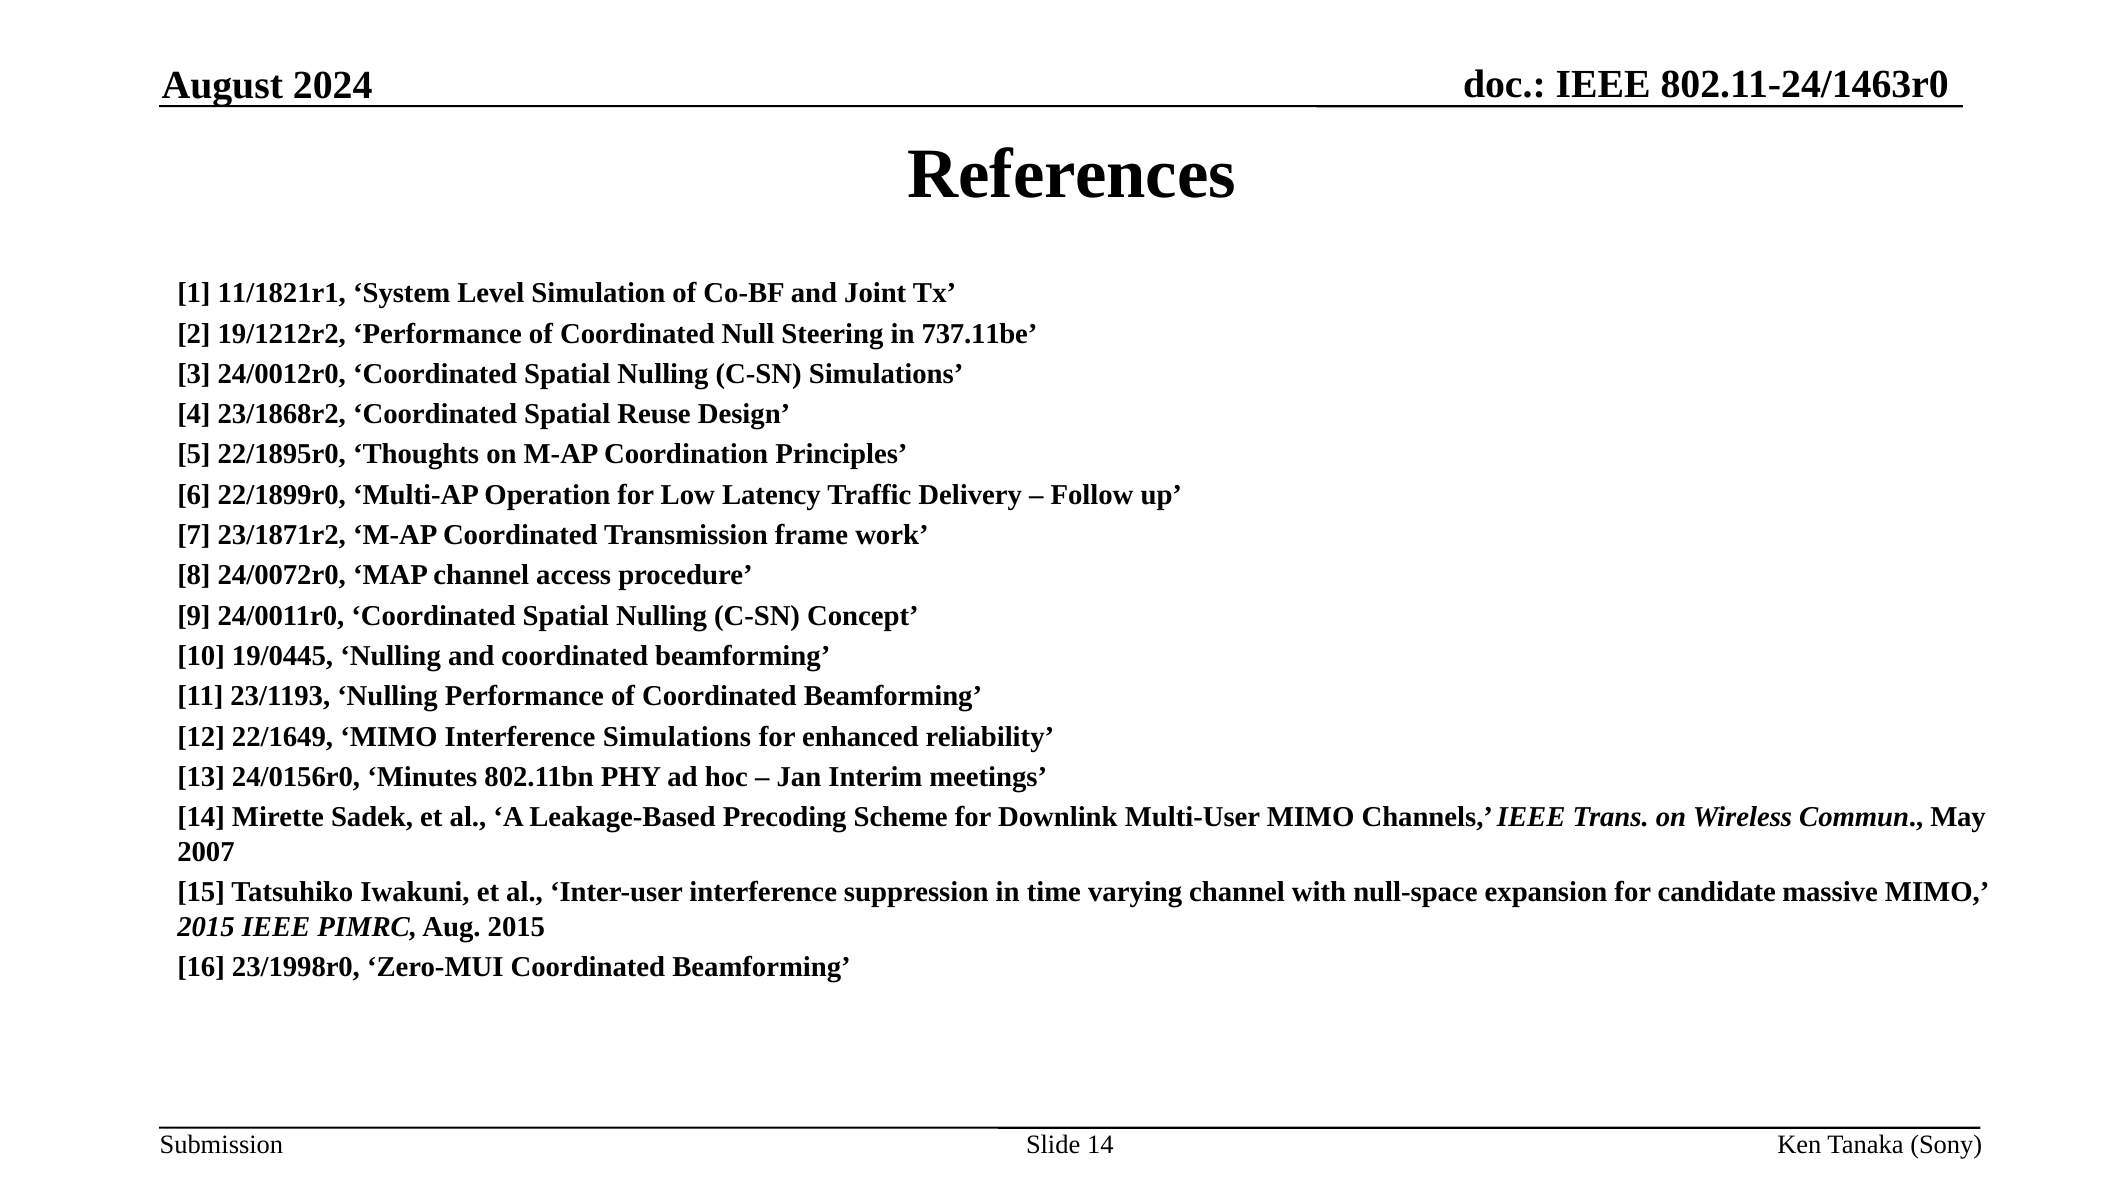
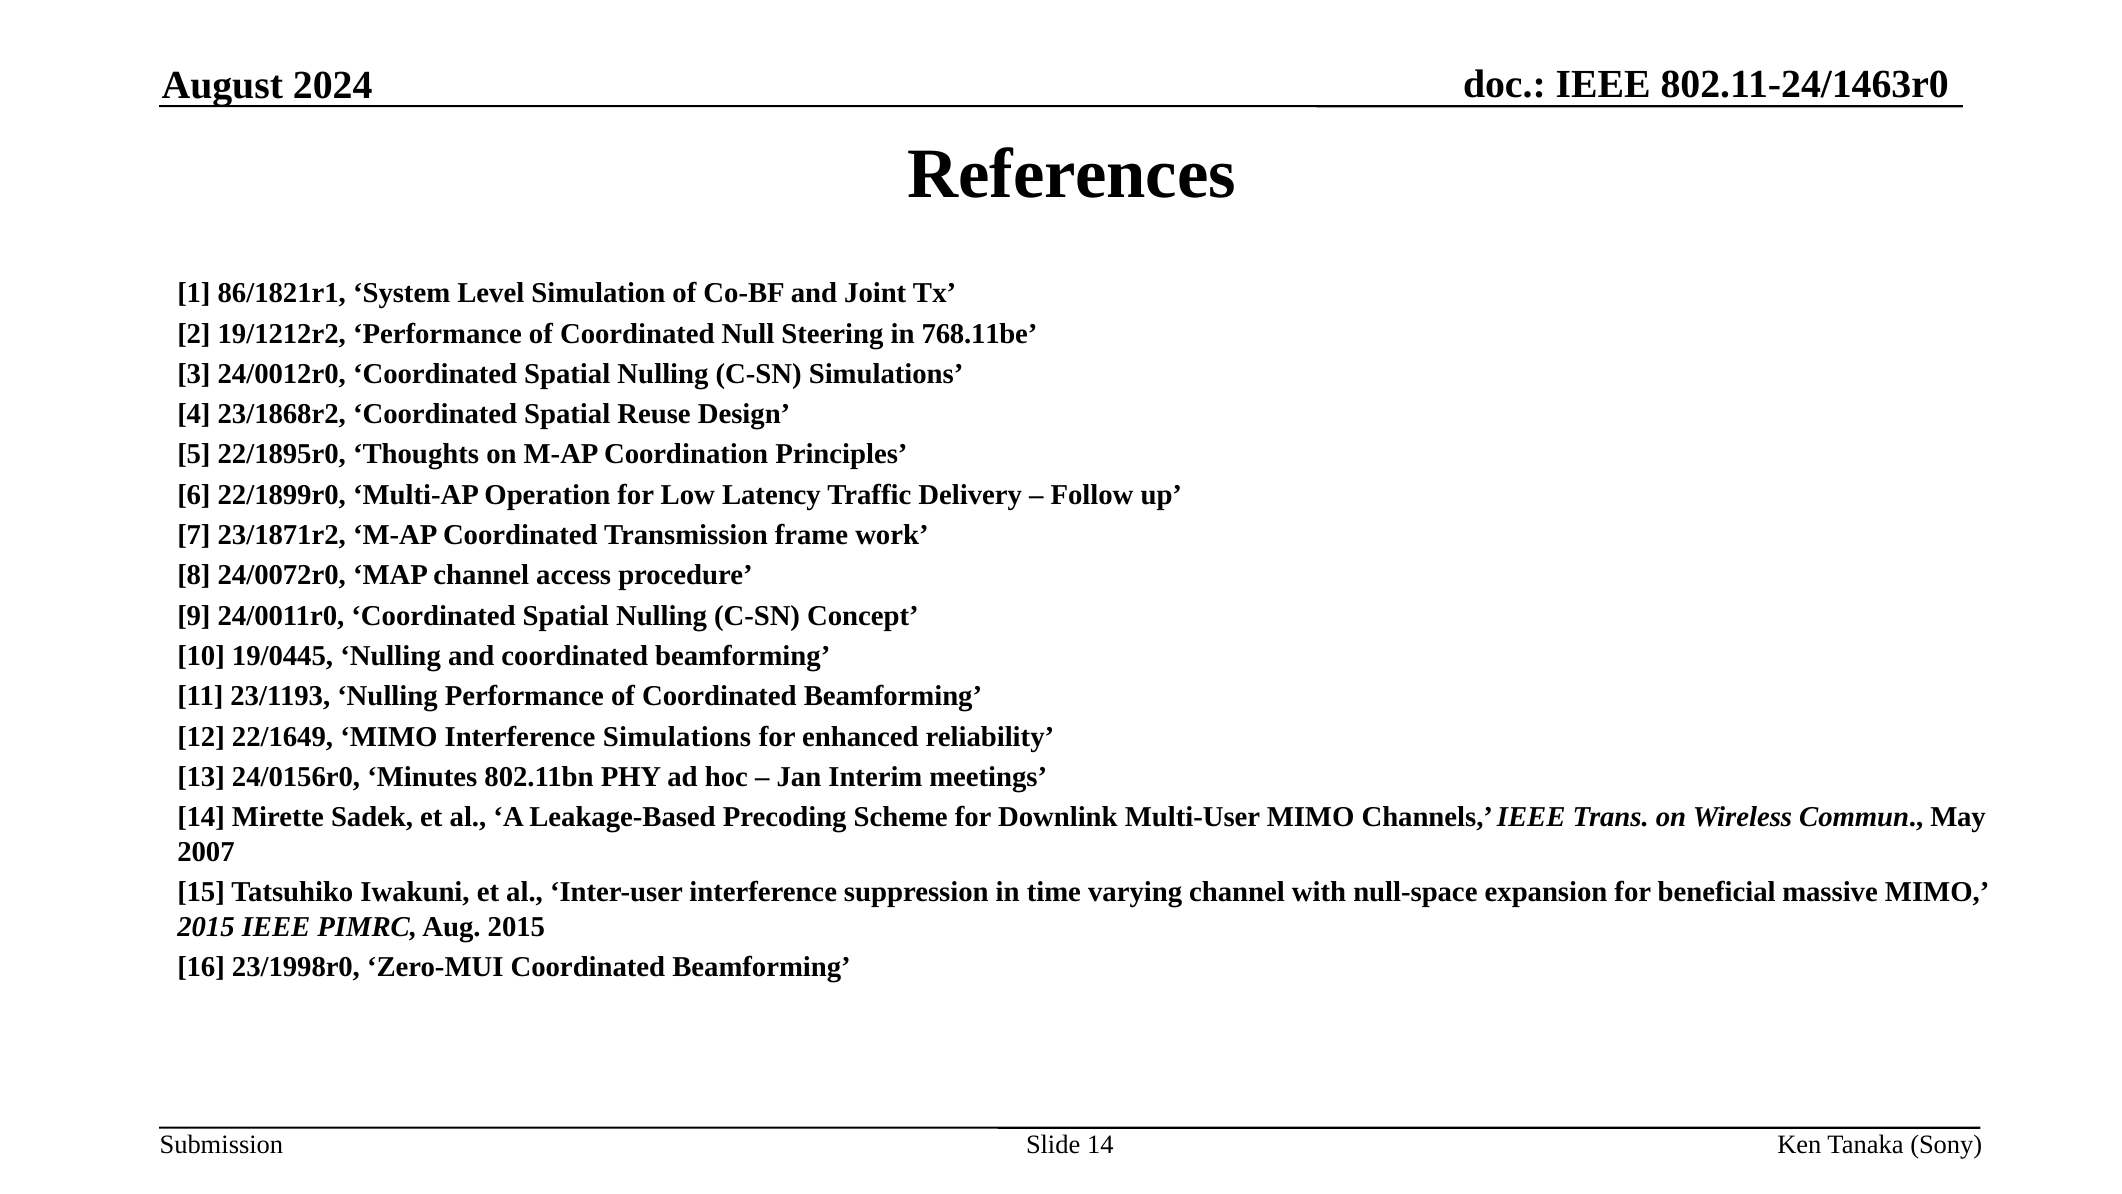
11/1821r1: 11/1821r1 -> 86/1821r1 (282, 293)
737.11be: 737.11be -> 768.11be (979, 333)
candidate: candidate -> beneficial (1717, 892)
